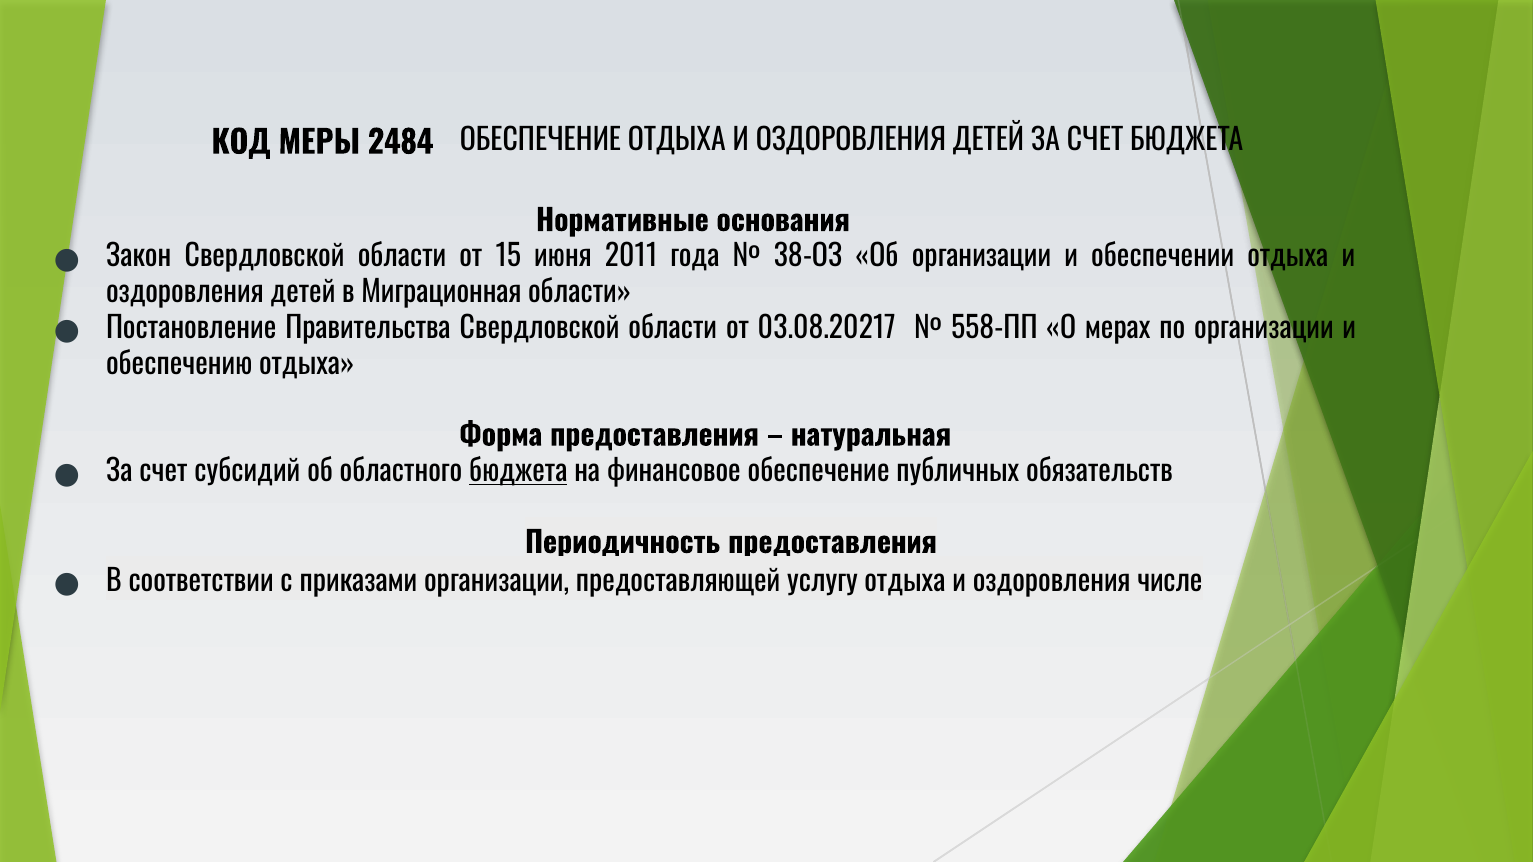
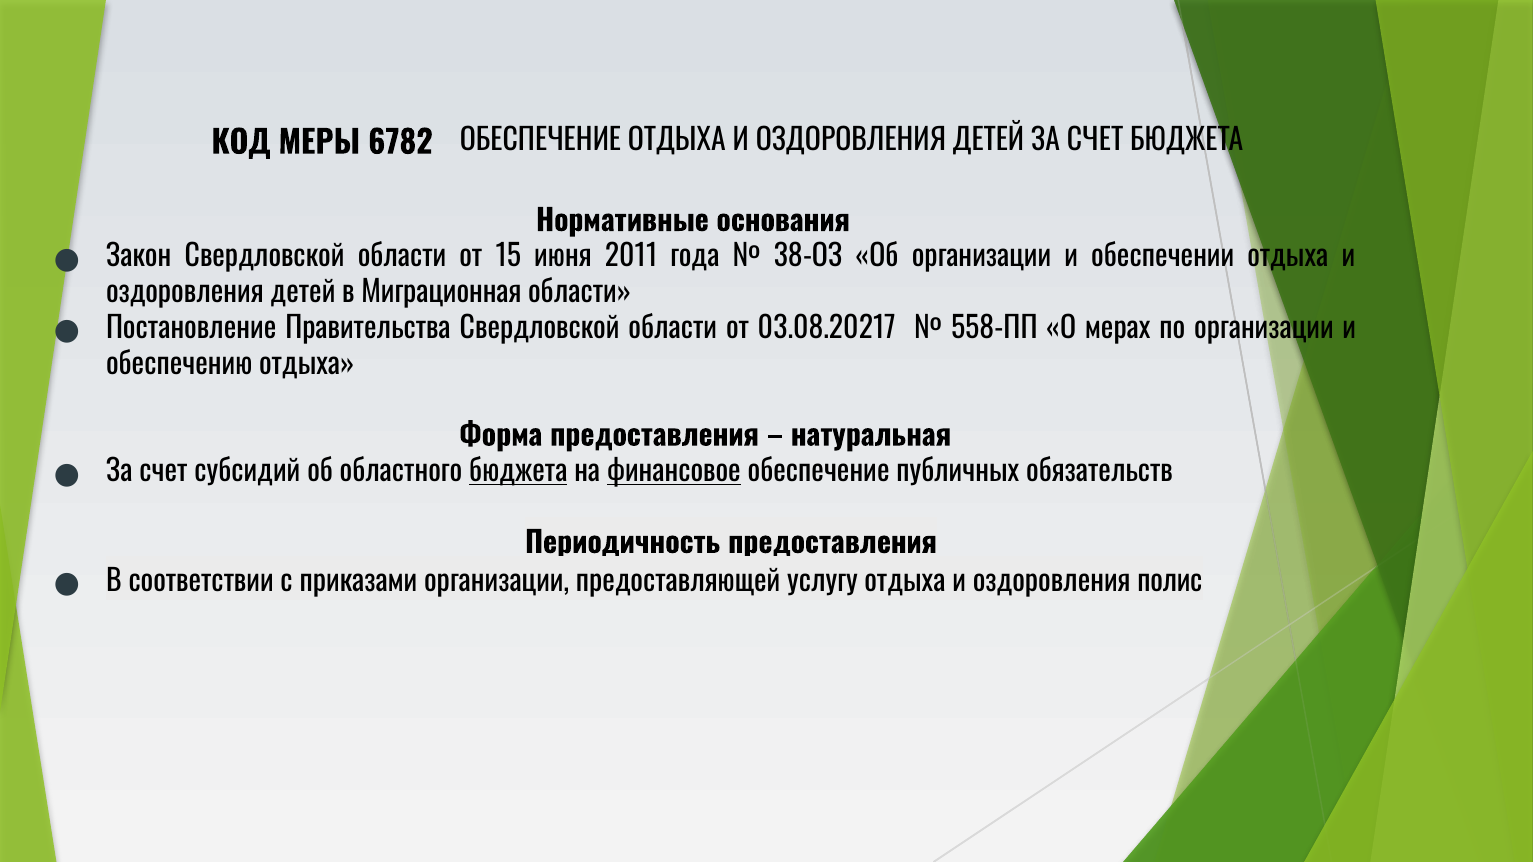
2484: 2484 -> 6782 (400, 143)
финансовое underline: none -> present (674, 472)
числе: числе -> полис (1170, 582)
